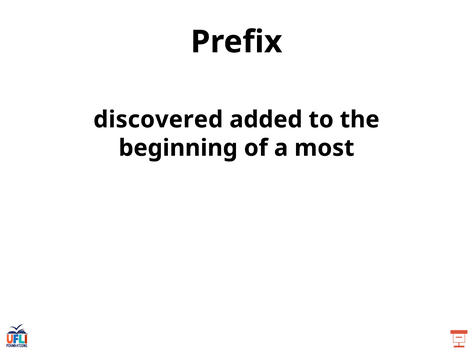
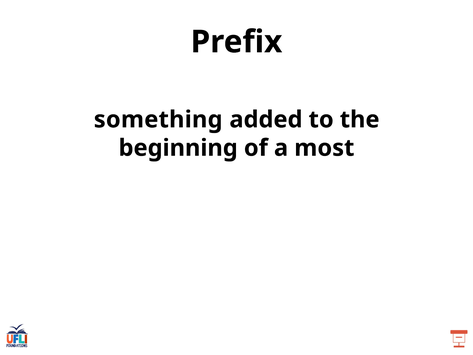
discovered: discovered -> something (158, 120)
